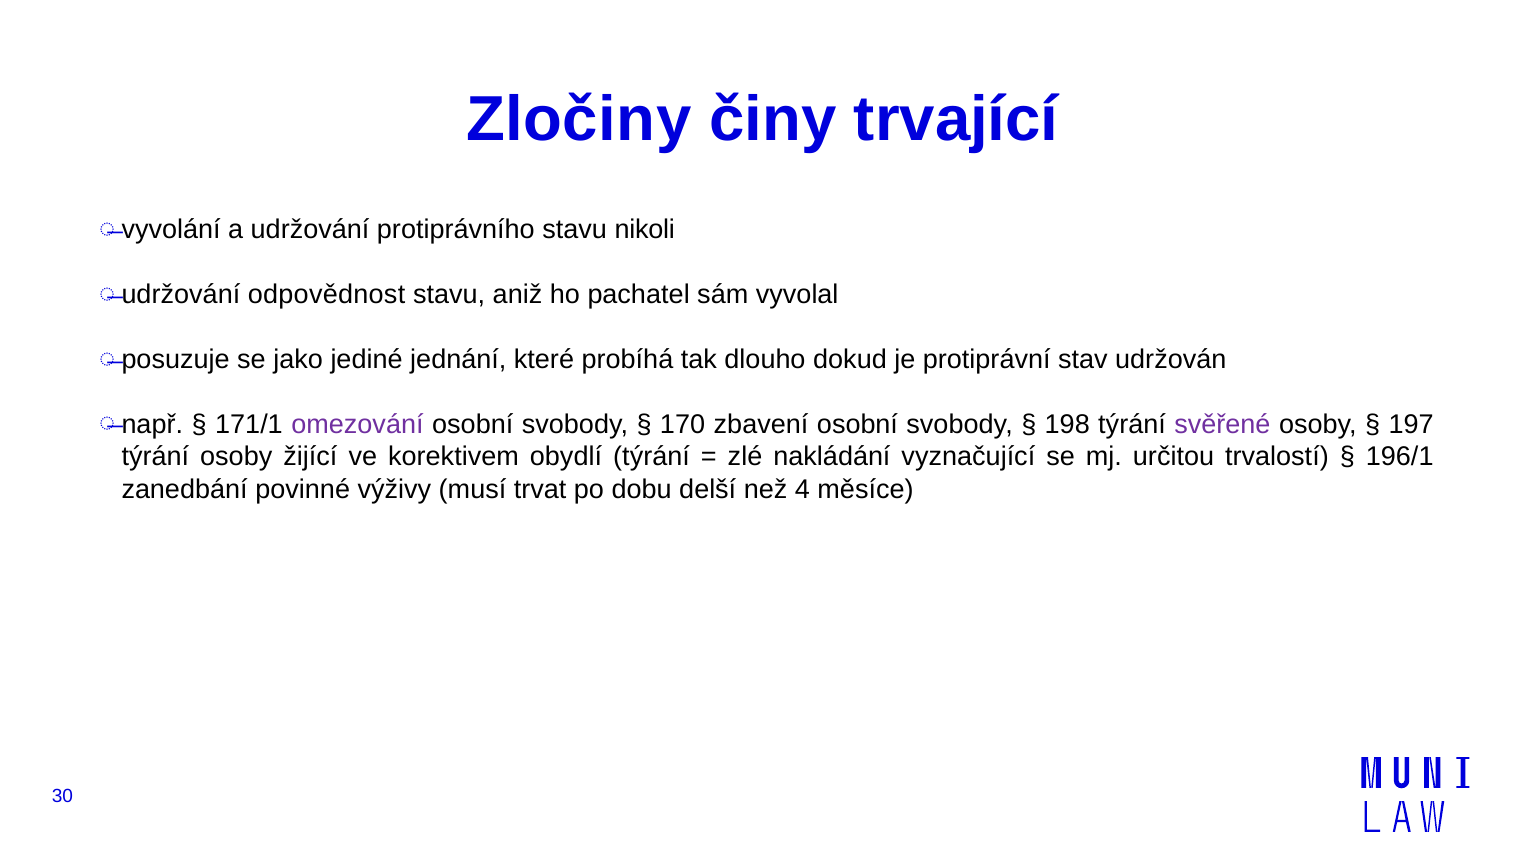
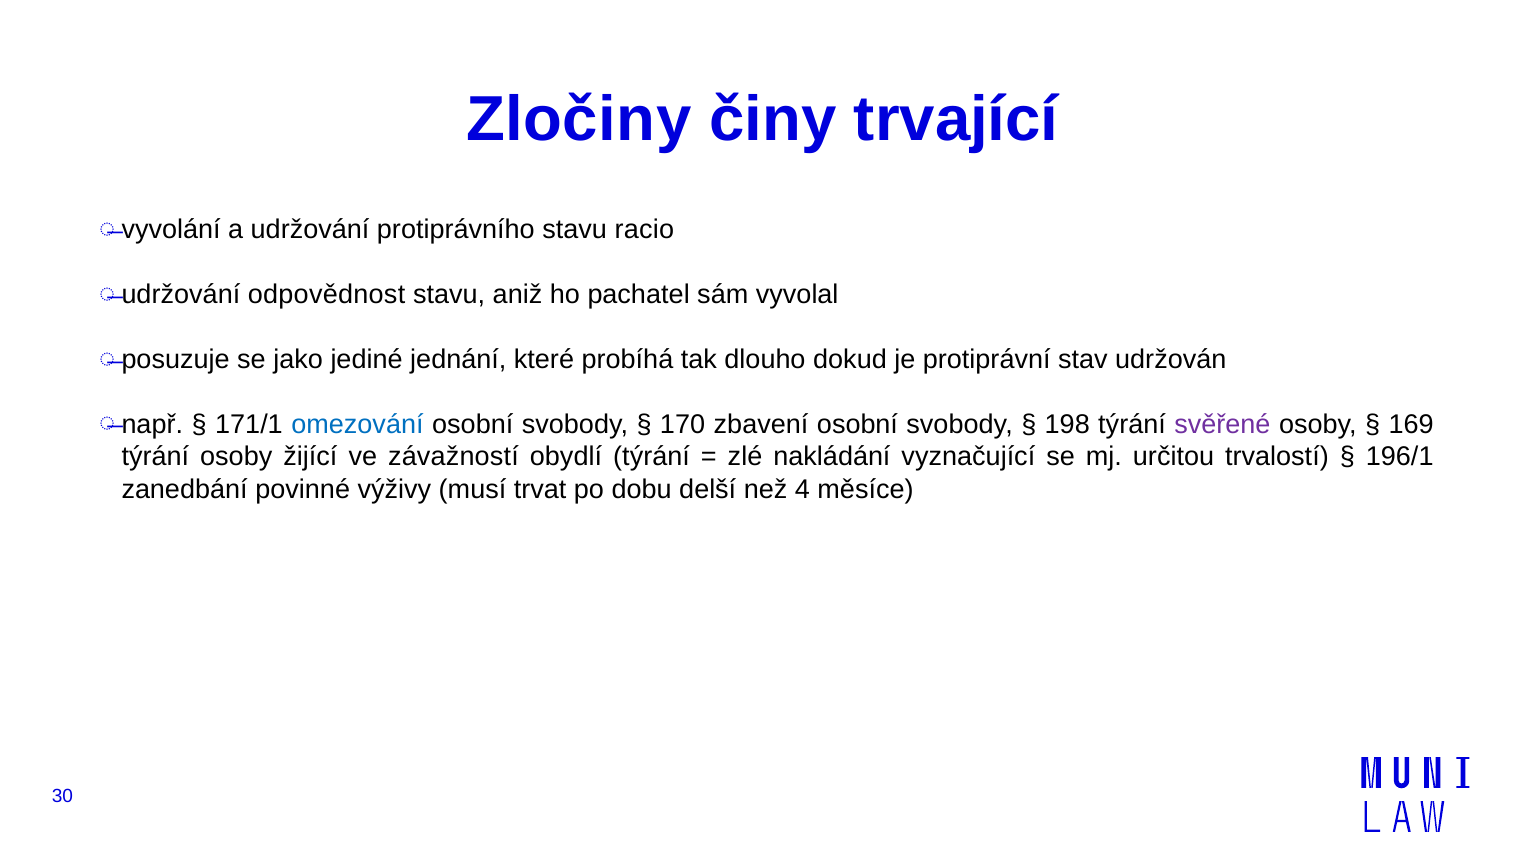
nikoli: nikoli -> racio (644, 230)
omezování colour: purple -> blue (357, 424)
197: 197 -> 169 (1411, 424)
korektivem: korektivem -> závažností (453, 457)
